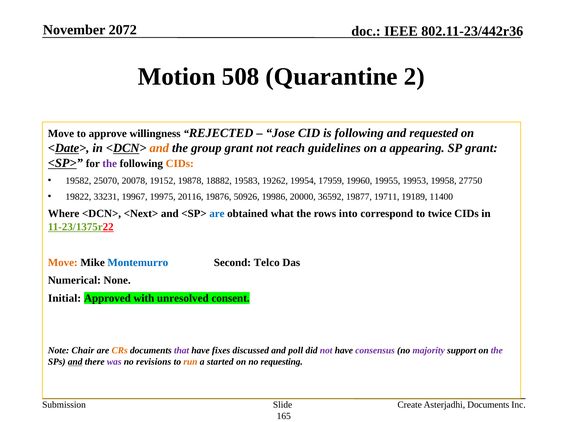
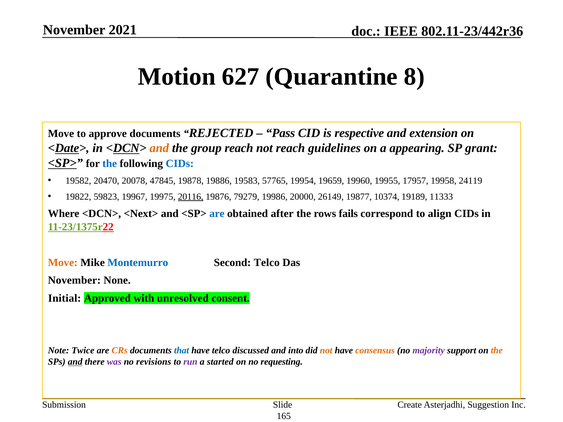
2072: 2072 -> 2021 (123, 30)
508: 508 -> 627 (241, 77)
2: 2 -> 8 (414, 77)
approve willingness: willingness -> documents (155, 134)
Jose: Jose -> Pass (280, 133)
is following: following -> respective (359, 133)
requested: requested -> extension (434, 133)
group grant: grant -> reach (239, 148)
the colour: purple -> blue (110, 164)
CIDs colour: orange -> blue (180, 164)
25070: 25070 -> 20470 (106, 181)
19152: 19152 -> 47845 (163, 181)
18882: 18882 -> 19886 (219, 181)
19262: 19262 -> 57765 (275, 181)
17959: 17959 -> 19659 (331, 181)
19953: 19953 -> 17957 (415, 181)
27750: 27750 -> 24119 (470, 181)
33231: 33231 -> 59823 (106, 197)
20116 underline: none -> present (191, 197)
50926: 50926 -> 79279 (247, 197)
36592: 36592 -> 26149 (331, 197)
19711: 19711 -> 10374 (387, 197)
11400: 11400 -> 11333 (441, 197)
what: what -> after (282, 214)
into: into -> fails (348, 214)
twice: twice -> align (440, 214)
Numerical: Numerical -> November (74, 280)
Chair: Chair -> Twice (83, 351)
that colour: purple -> blue (182, 351)
have fixes: fixes -> telco (221, 351)
poll: poll -> into (296, 351)
not colour: purple -> orange (326, 351)
consensus colour: purple -> orange (375, 351)
the colour: purple -> orange (497, 351)
run colour: orange -> purple (190, 362)
Asterjadhi Documents: Documents -> Suggestion (488, 405)
